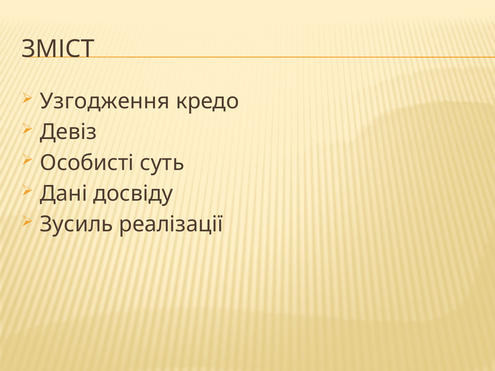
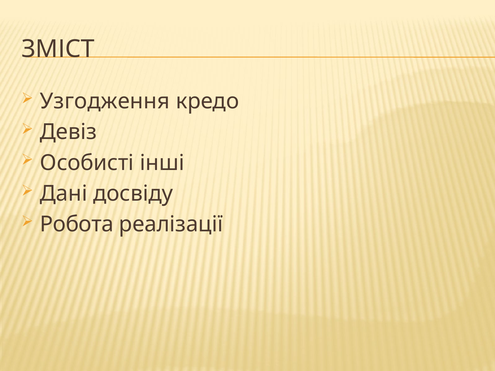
суть: суть -> інші (162, 163)
Зусиль: Зусиль -> Робота (77, 225)
